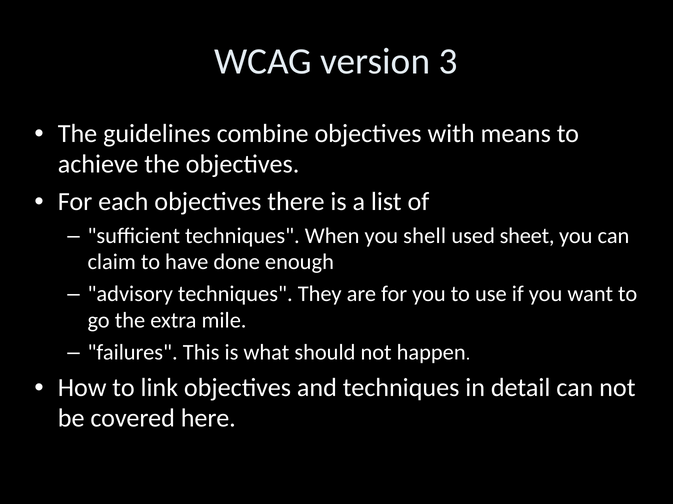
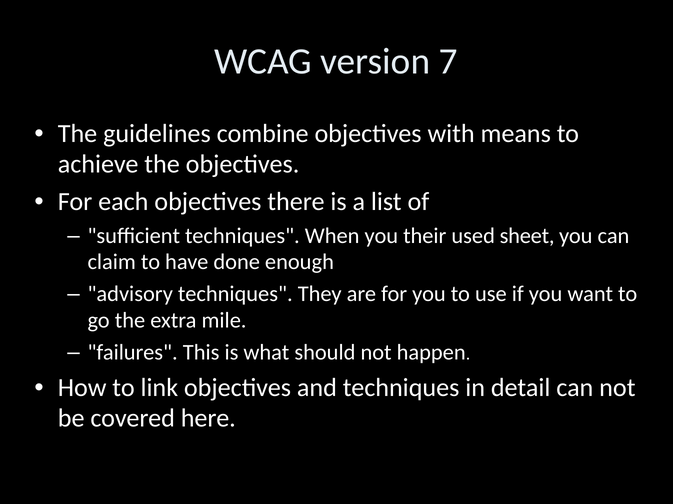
3: 3 -> 7 (448, 61)
shell: shell -> their (425, 236)
